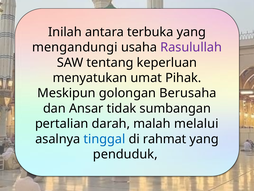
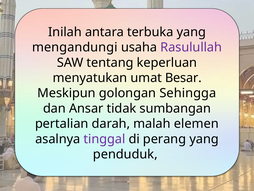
Pihak: Pihak -> Besar (183, 78)
Berusaha: Berusaha -> Sehingga (188, 93)
melalui: melalui -> elemen (196, 123)
tinggal colour: blue -> purple (104, 139)
rahmat: rahmat -> perang (165, 139)
